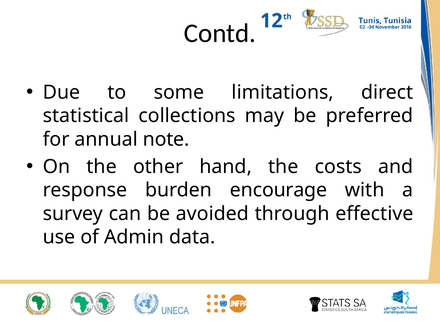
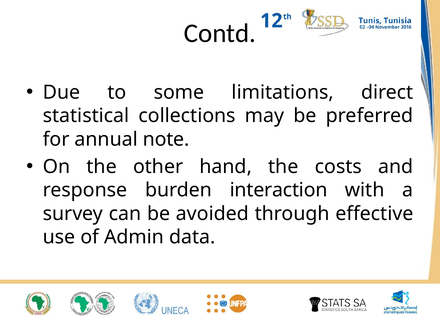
encourage: encourage -> interaction (279, 190)
